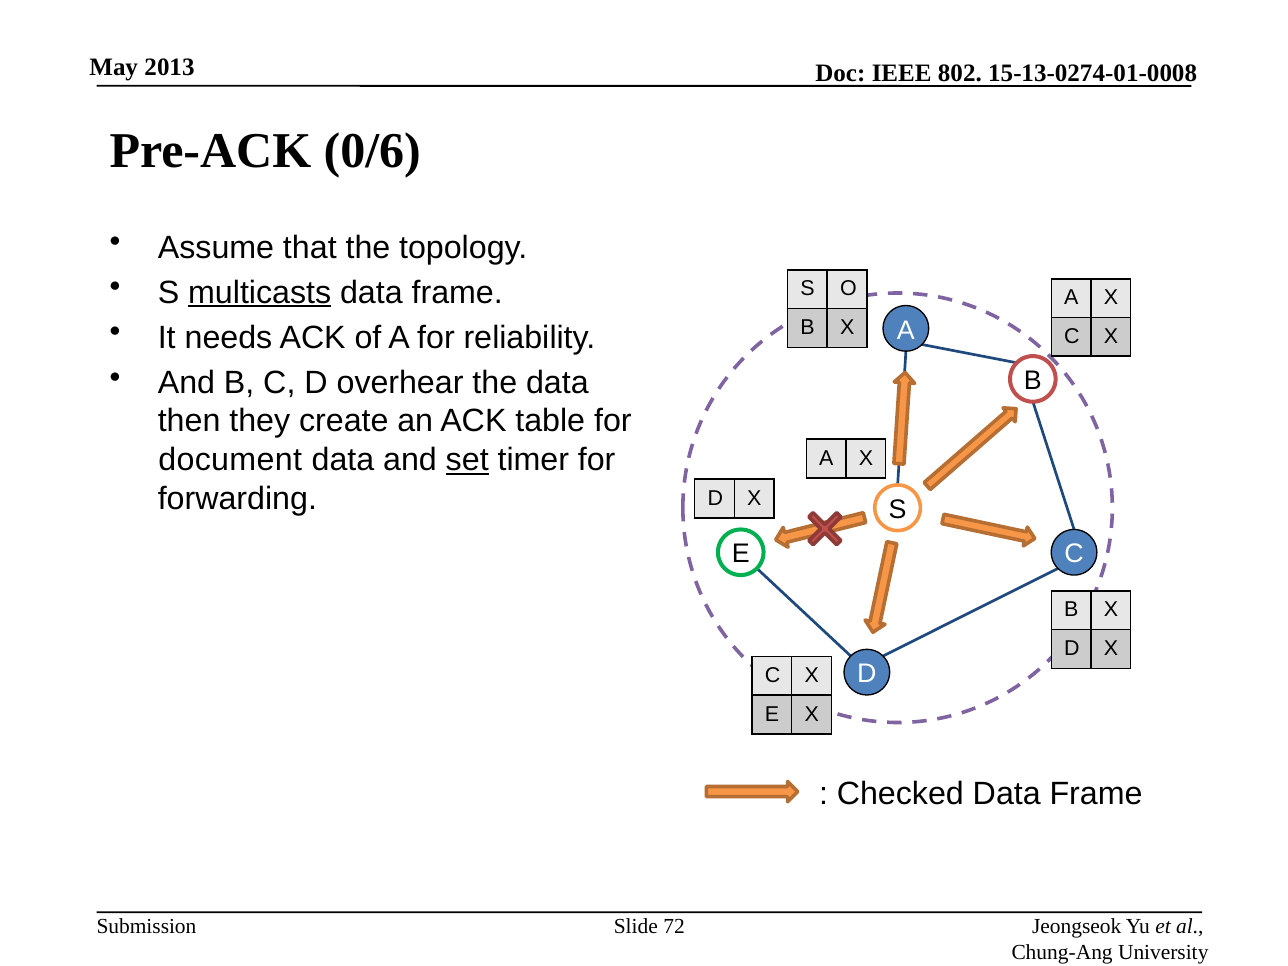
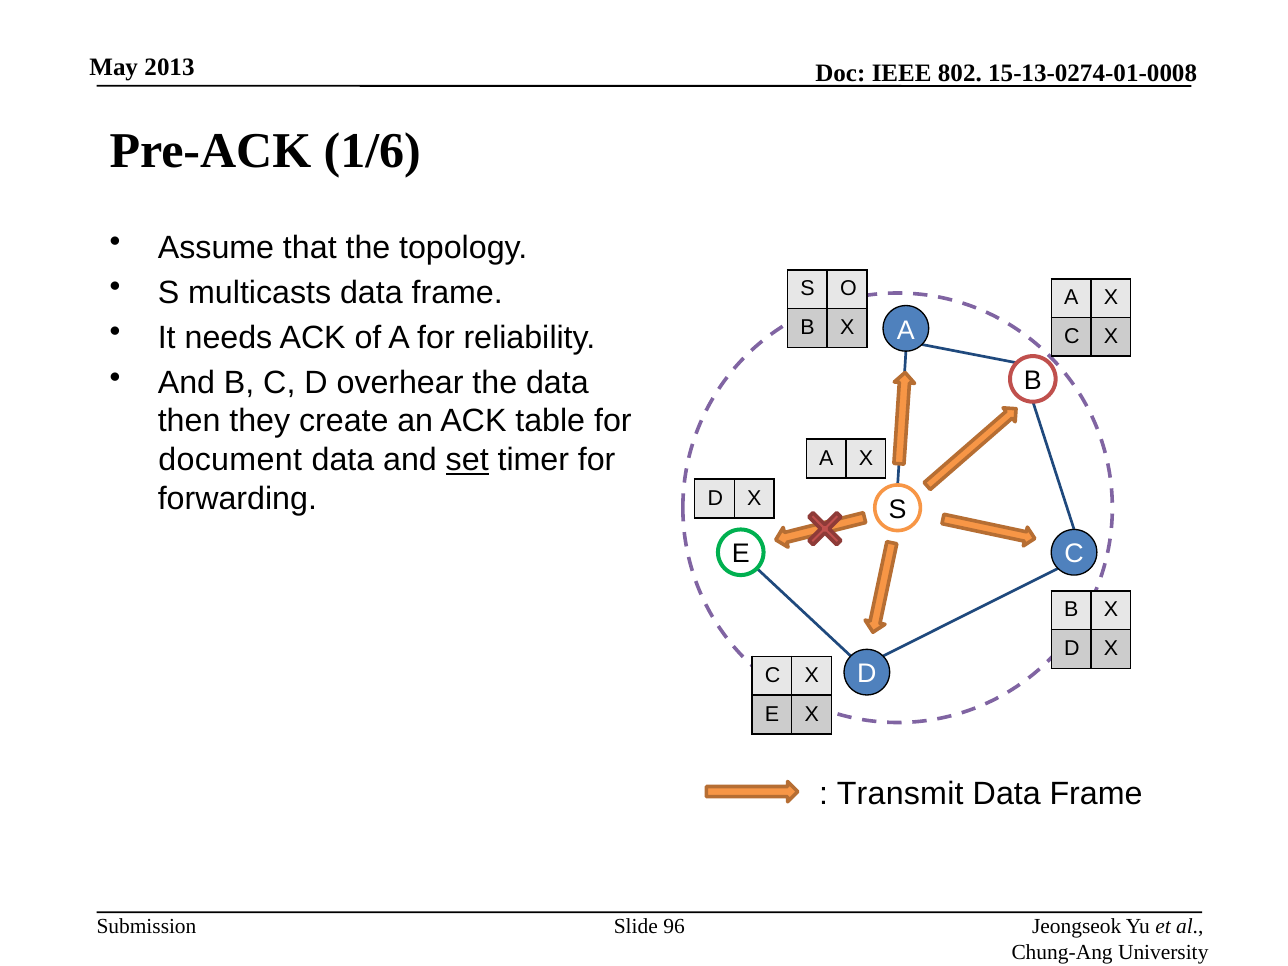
0/6: 0/6 -> 1/6 (372, 151)
multicasts underline: present -> none (260, 293)
Checked: Checked -> Transmit (900, 793)
72: 72 -> 96 (674, 926)
